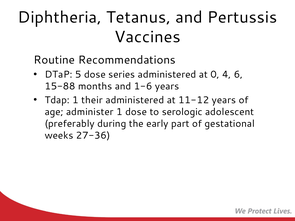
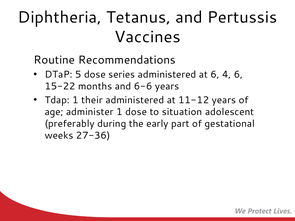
at 0: 0 -> 6 (215, 75)
15-88: 15-88 -> 15-22 (60, 86)
1-6: 1-6 -> 6-6 (143, 86)
serologic: serologic -> situation (182, 112)
